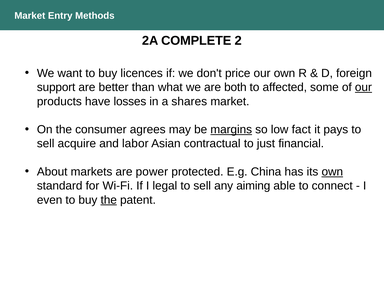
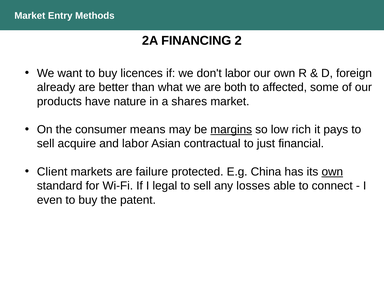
COMPLETE: COMPLETE -> FINANCING (196, 41)
don't price: price -> labor (238, 73)
support: support -> already (56, 87)
our underline: present -> none (363, 87)
losses: losses -> nature (130, 101)
agrees: agrees -> means (148, 130)
fact: fact -> rich (301, 130)
About: About -> Client (52, 172)
power: power -> failure (152, 172)
aiming: aiming -> losses (253, 186)
the underline: present -> none (109, 200)
